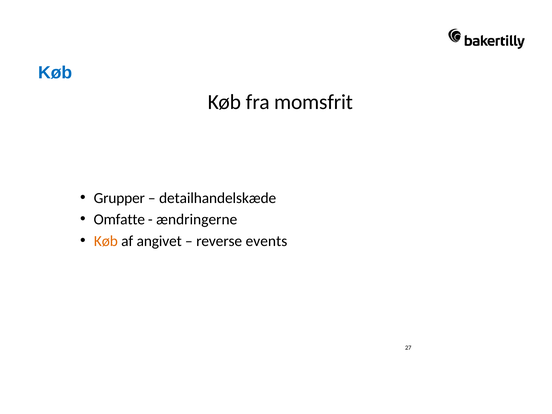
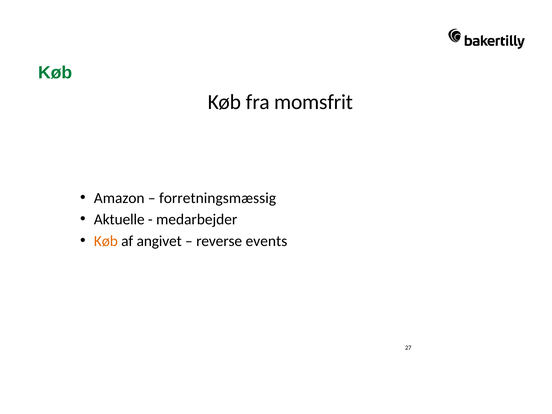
Køb colour: blue -> green (55, 73)
Grupper: Grupper -> Amazon (119, 198)
detailhandelskæde: detailhandelskæde -> forretningsmæssig (218, 198)
Omfatte: Omfatte -> Aktuelle (119, 219)
ændringerne: ændringerne -> medarbejder (197, 219)
